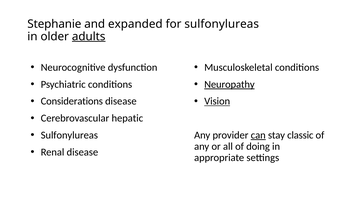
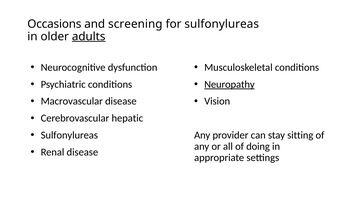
Stephanie: Stephanie -> Occasions (54, 24)
expanded: expanded -> screening (135, 24)
Considerations: Considerations -> Macrovascular (72, 101)
Vision underline: present -> none (217, 101)
can underline: present -> none (258, 135)
classic: classic -> sitting (300, 135)
